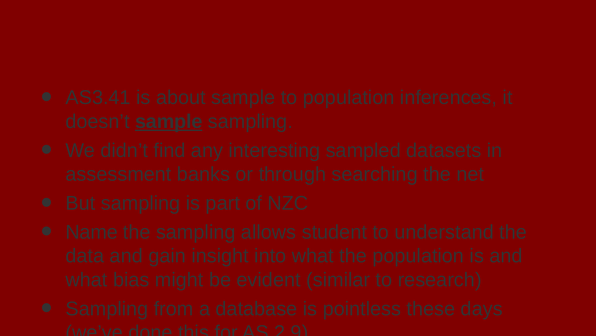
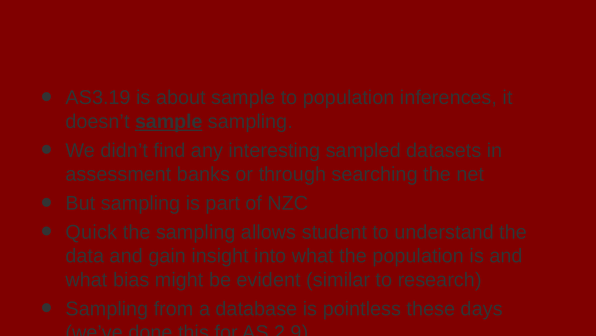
AS3.41: AS3.41 -> AS3.19 (98, 98)
Name: Name -> Quick (91, 232)
